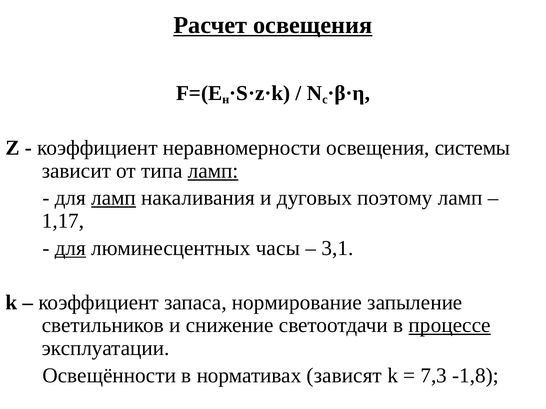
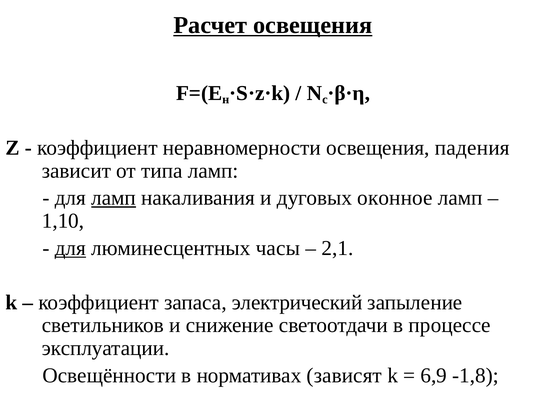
системы: системы -> падения (472, 148)
ламп underline: present -> none (213, 171)
поэтому: поэтому -> оконное (395, 198)
1,17: 1,17 -> 1,10 (63, 221)
3,1: 3,1 -> 2,1 (337, 248)
нормирование: нормирование -> электрический (297, 303)
процессе underline: present -> none (450, 326)
7,3: 7,3 -> 6,9 (434, 376)
